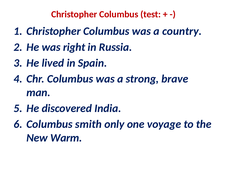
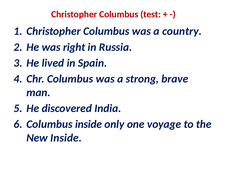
Columbus smith: smith -> inside (89, 124)
New Warm: Warm -> Inside (66, 138)
